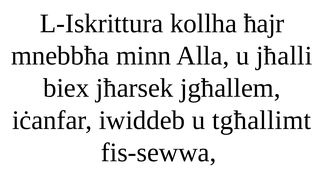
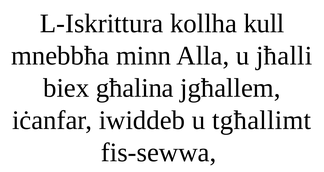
ħajr: ħajr -> kull (264, 23)
jħarsek: jħarsek -> għalina (135, 88)
